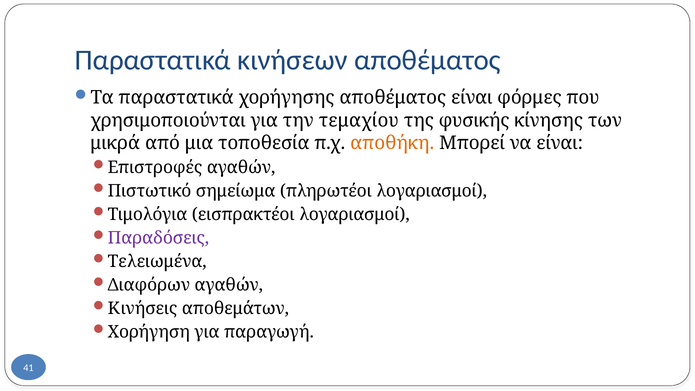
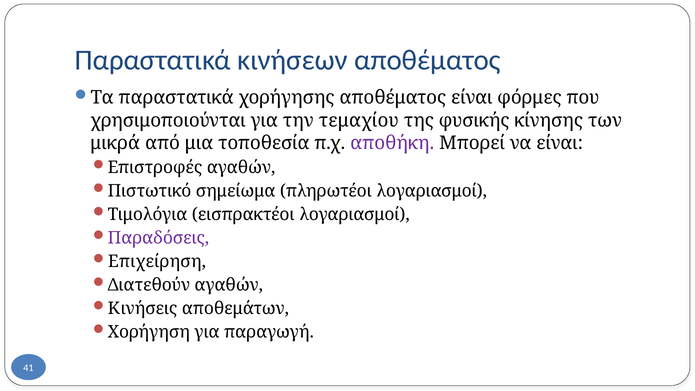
αποθήκη colour: orange -> purple (392, 143)
Τελειωμένα: Τελειωμένα -> Επιχείρηση (157, 261)
Διαφόρων: Διαφόρων -> Διατεθούν (149, 285)
